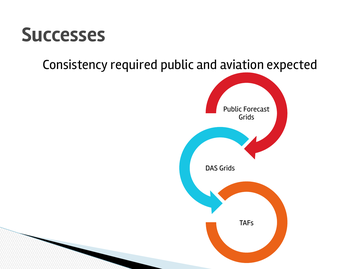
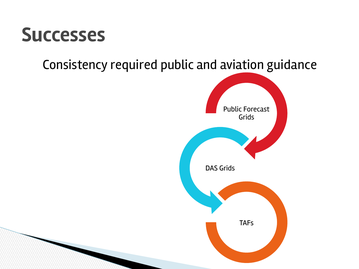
expected: expected -> guidance (292, 65)
